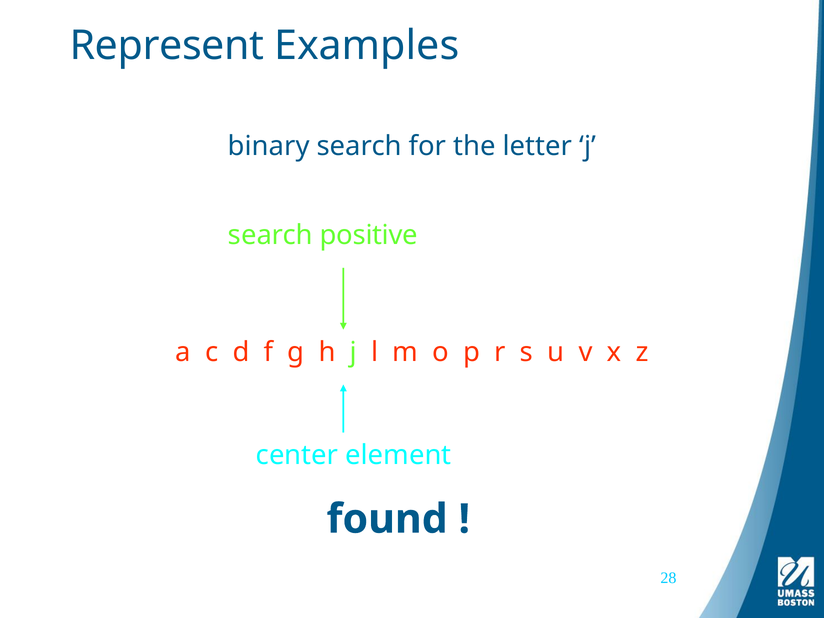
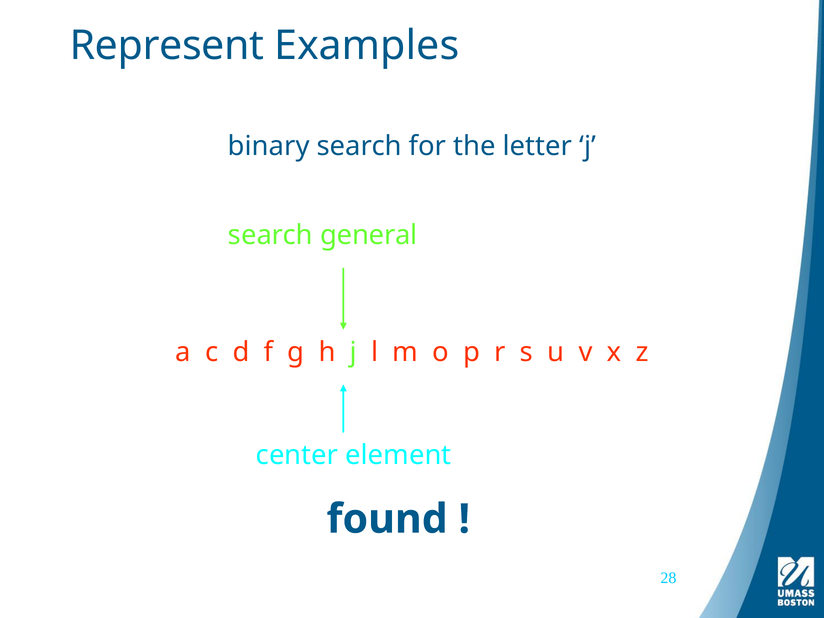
positive: positive -> general (369, 235)
